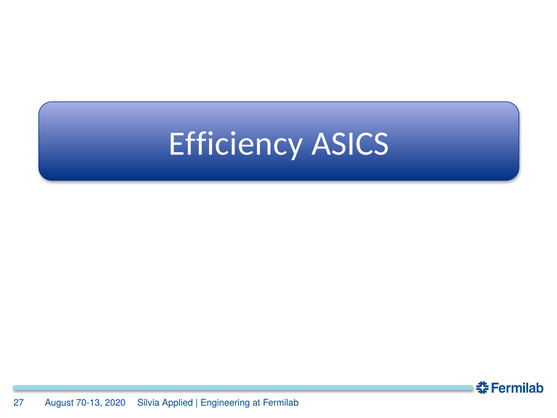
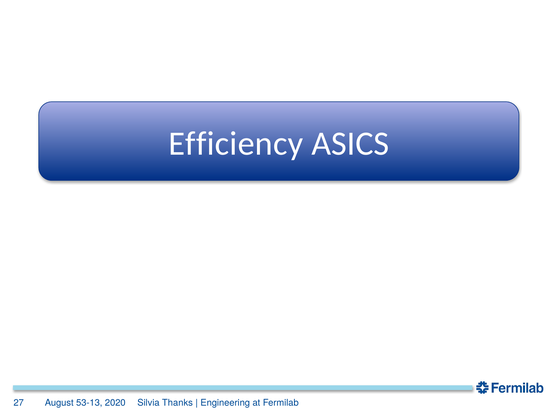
70-13: 70-13 -> 53-13 (89, 402)
Applied: Applied -> Thanks (177, 402)
